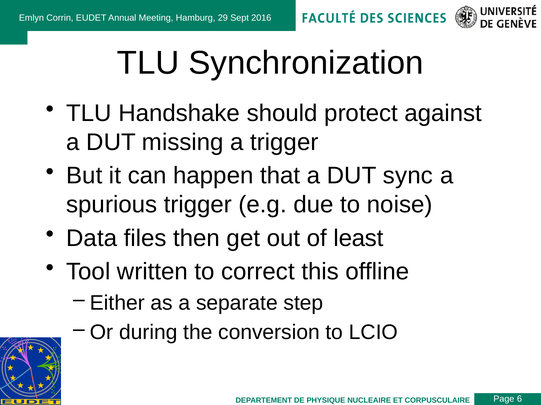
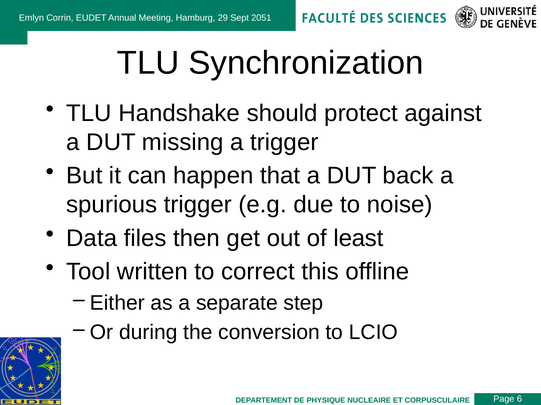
2016: 2016 -> 2051 (261, 18)
sync: sync -> back (408, 176)
